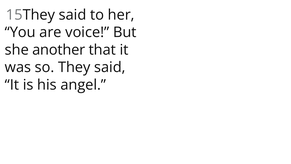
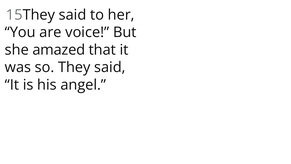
another: another -> amazed (59, 50)
